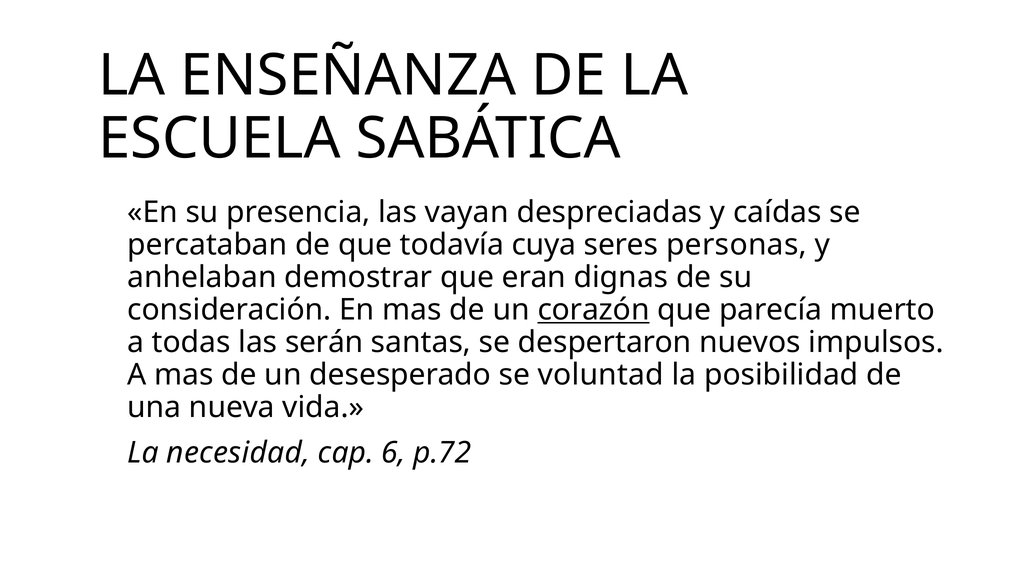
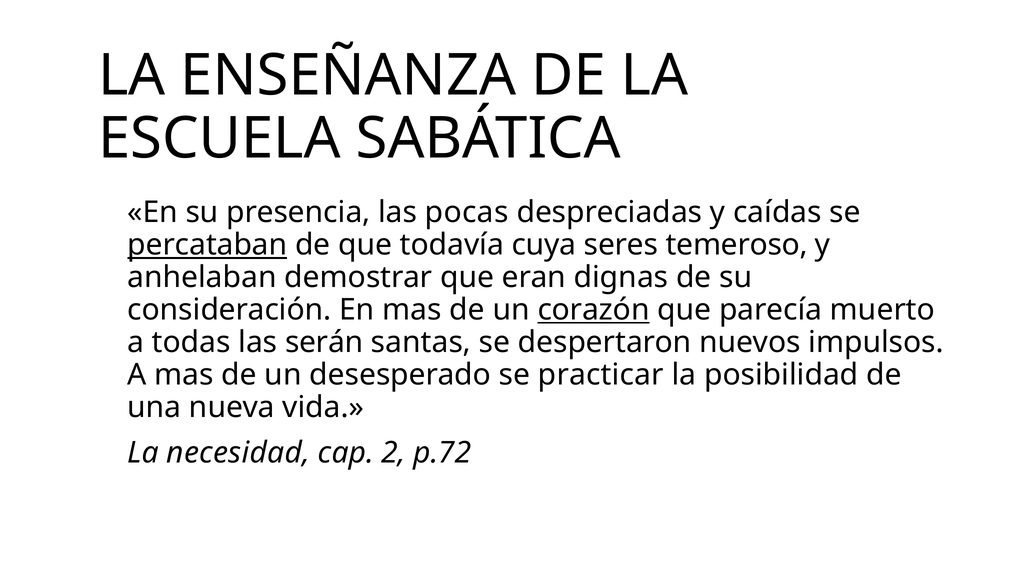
vayan: vayan -> pocas (467, 212)
percataban underline: none -> present (207, 245)
personas: personas -> temeroso (737, 245)
voluntad: voluntad -> practicar (601, 375)
6: 6 -> 2 (394, 453)
